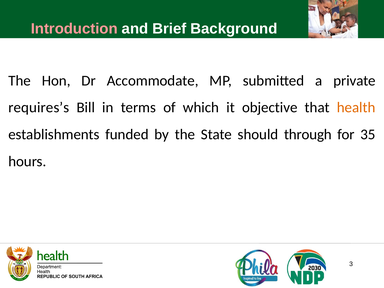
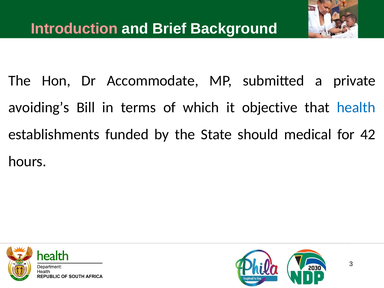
requires’s: requires’s -> avoiding’s (39, 108)
health colour: orange -> blue (356, 108)
through: through -> medical (308, 134)
35: 35 -> 42 (368, 134)
